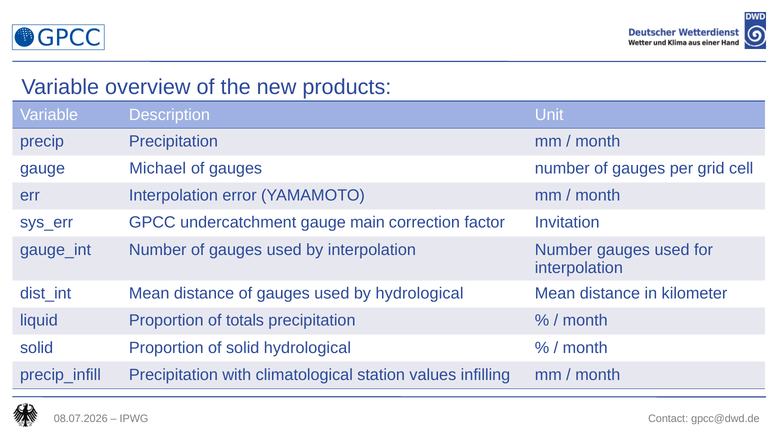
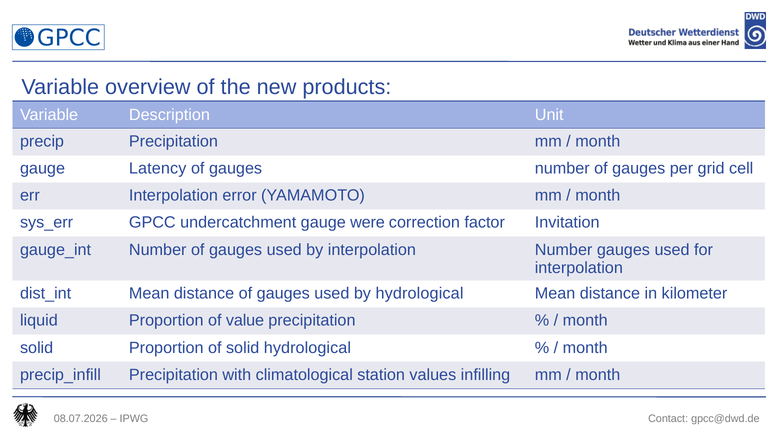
Michael: Michael -> Latency (158, 168)
main: main -> were (367, 222)
totals: totals -> value (245, 320)
